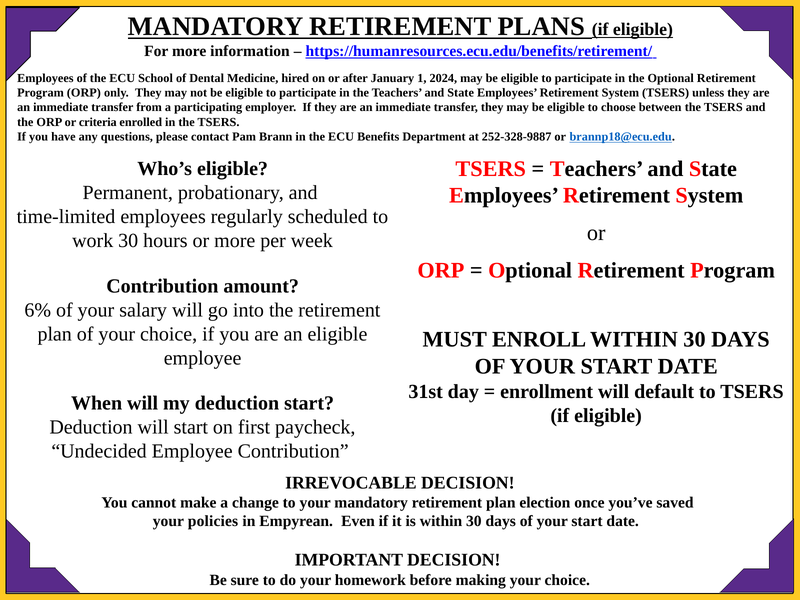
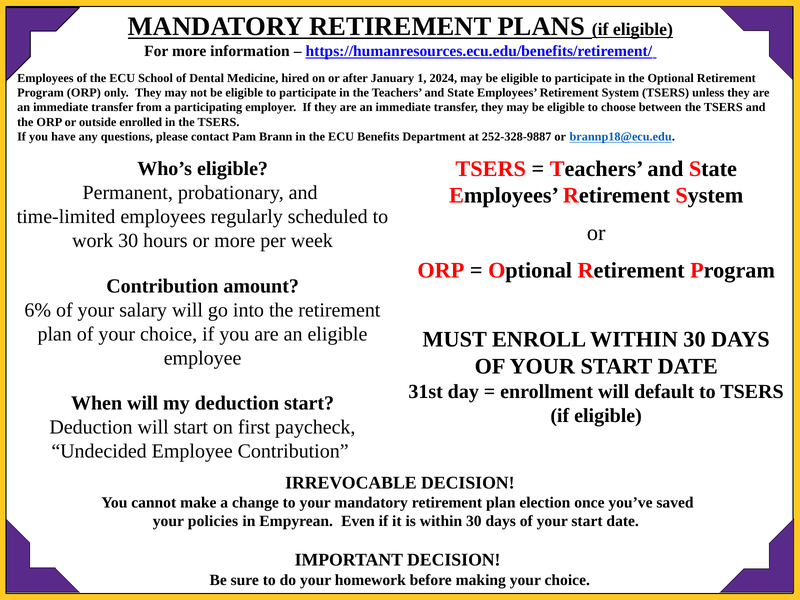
criteria: criteria -> outside (98, 122)
